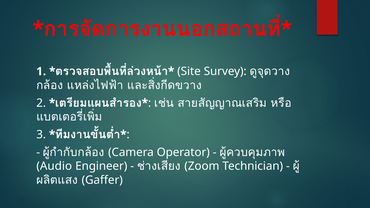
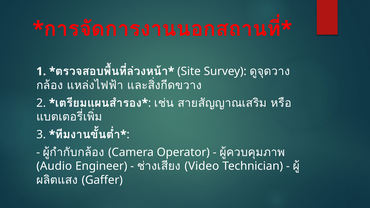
Zoom: Zoom -> Video (202, 166)
